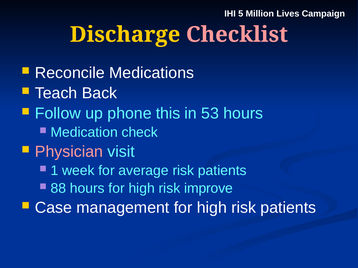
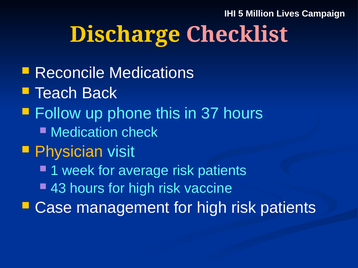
53: 53 -> 37 (210, 114)
Physician colour: pink -> yellow (69, 152)
88: 88 -> 43 (58, 189)
improve: improve -> vaccine (208, 189)
